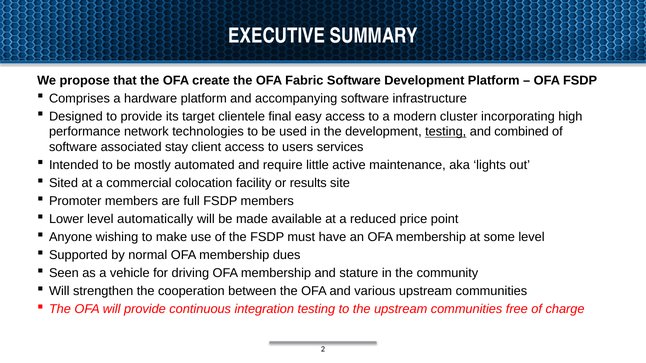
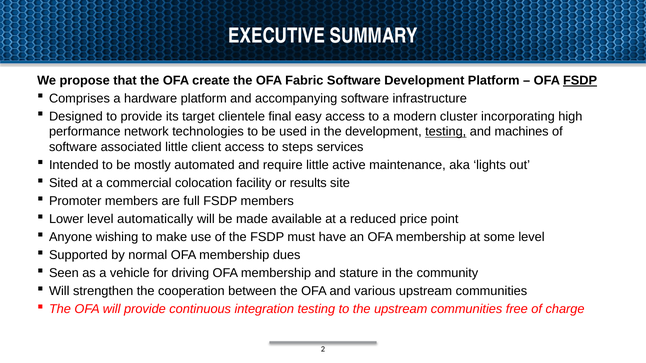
FSDP underline: none -> present (580, 81)
combined: combined -> machines (522, 132)
associated stay: stay -> little (177, 147)
users: users -> steps (298, 147)
